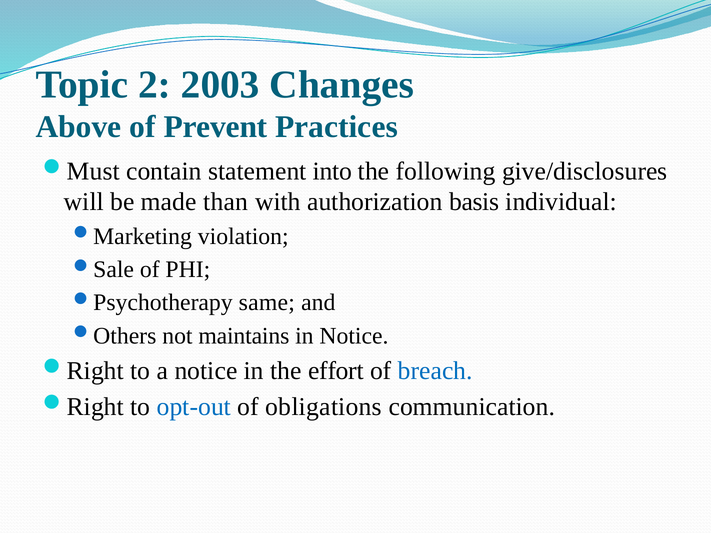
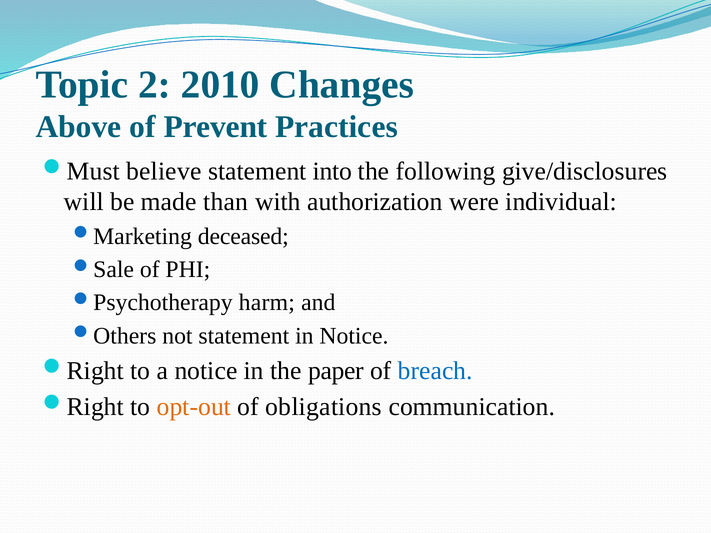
2003: 2003 -> 2010 (220, 85)
contain: contain -> believe (164, 171)
basis: basis -> were (474, 202)
violation: violation -> deceased (243, 236)
same: same -> harm (267, 303)
not maintains: maintains -> statement (244, 336)
effort: effort -> paper (336, 371)
opt-out colour: blue -> orange (194, 407)
